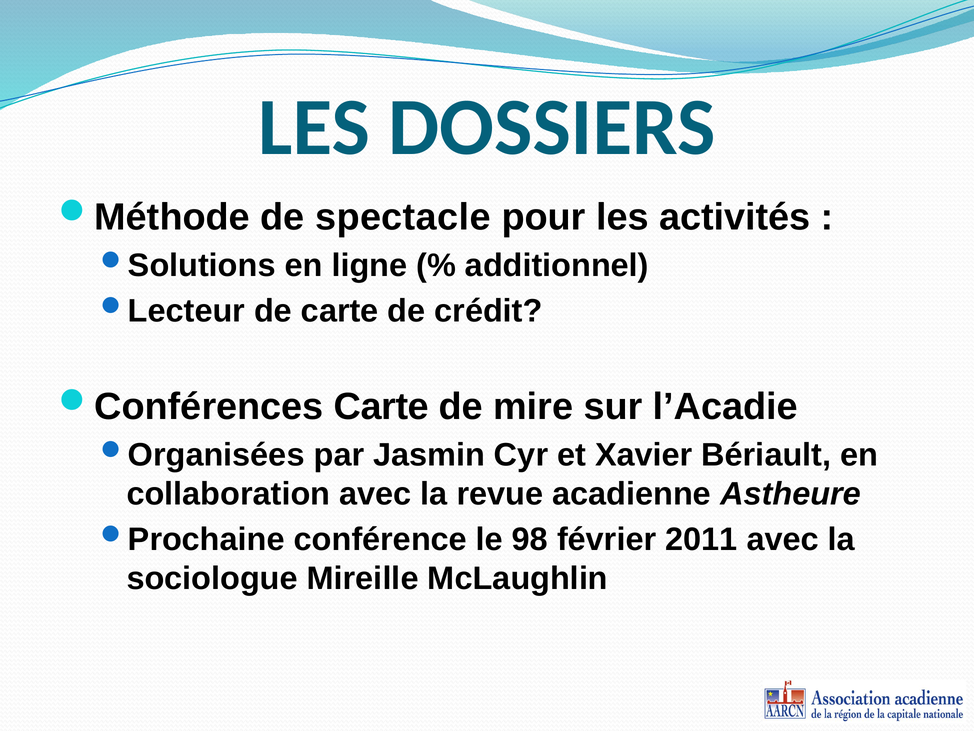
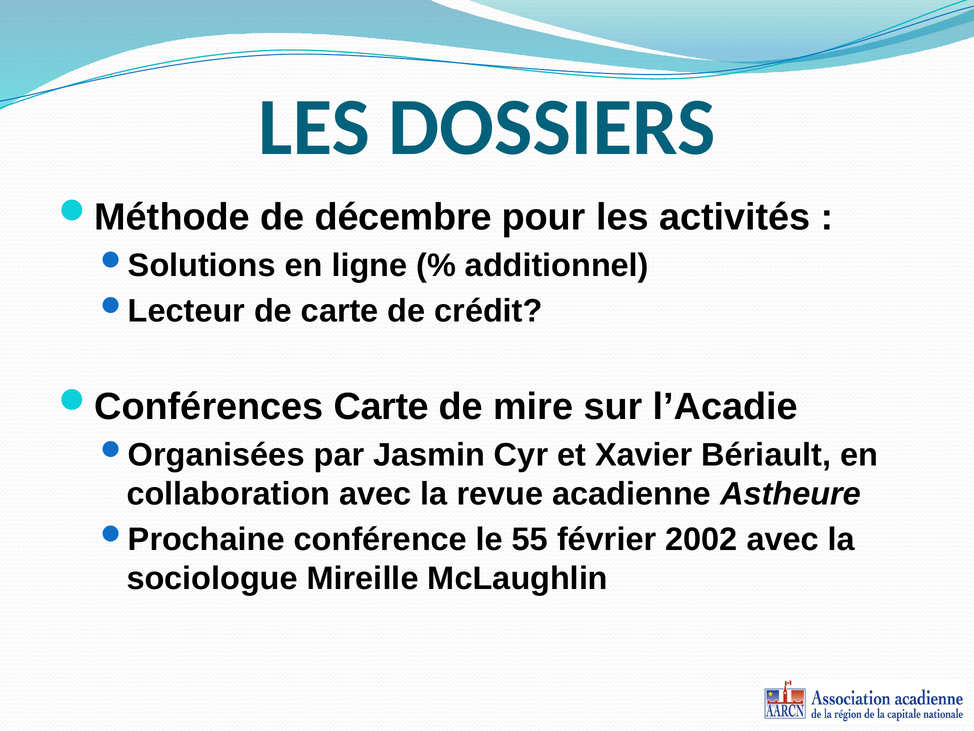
spectacle: spectacle -> décembre (403, 217)
98: 98 -> 55 (530, 539)
2011: 2011 -> 2002 (701, 539)
